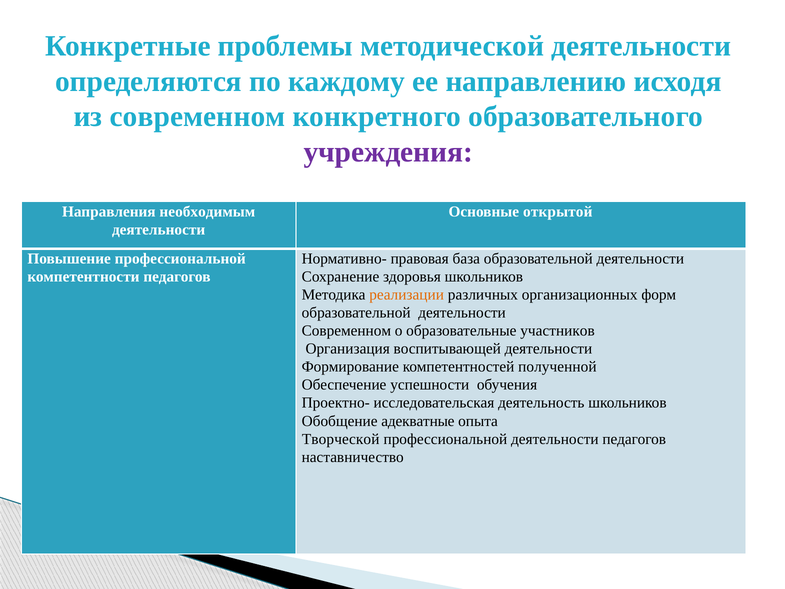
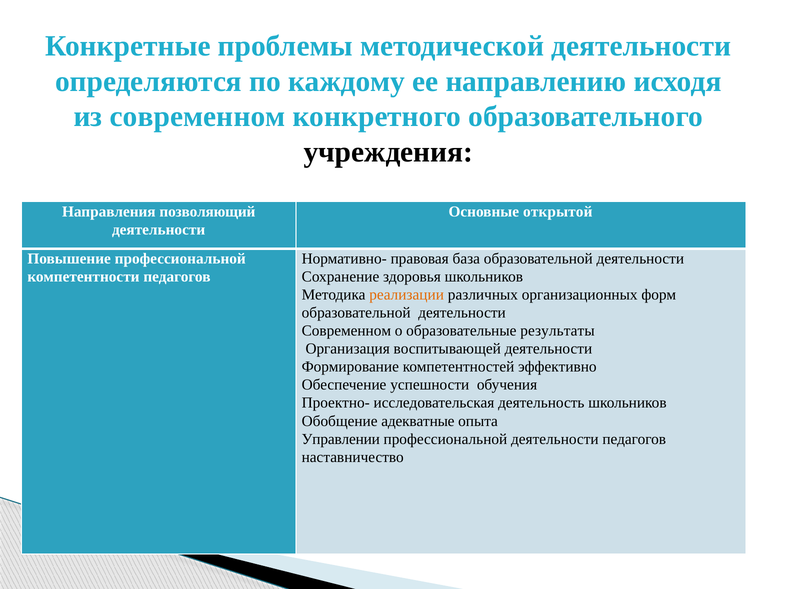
учреждения colour: purple -> black (388, 152)
необходимым: необходимым -> позволяющий (207, 211)
участников: участников -> результаты (557, 331)
полученной: полученной -> эффективно (557, 367)
Творческой: Творческой -> Управлении (341, 439)
